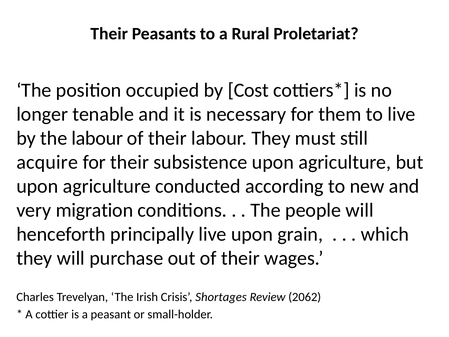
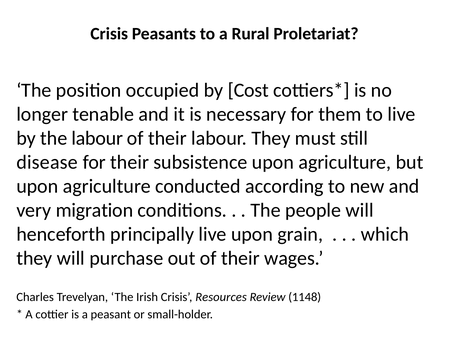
Their: Their -> Crisis (109, 34)
acquire: acquire -> disease (47, 162)
Shortages: Shortages -> Resources (221, 297)
2062: 2062 -> 1148 (305, 297)
